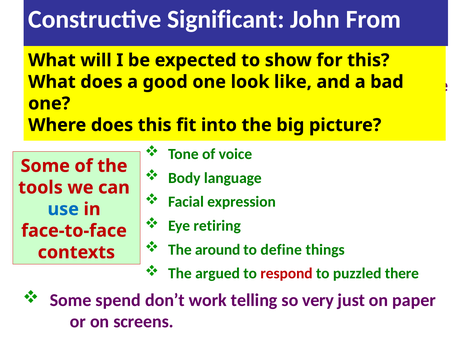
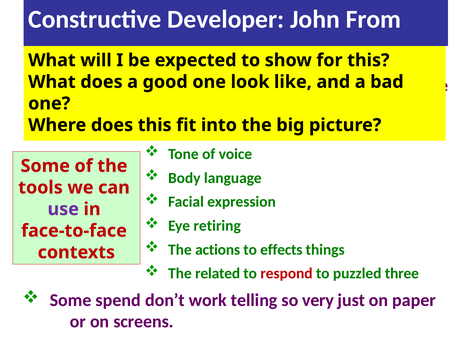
Significant: Significant -> Developer (226, 19)
use colour: blue -> purple (63, 209)
around: around -> actions (218, 249)
define: define -> effects (281, 249)
argued: argued -> related (218, 273)
there: there -> three (402, 273)
